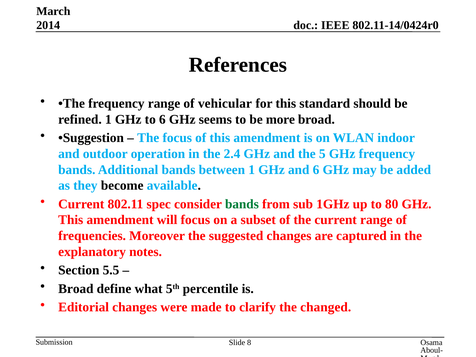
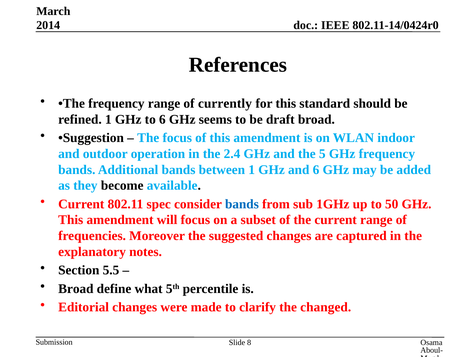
vehicular: vehicular -> currently (225, 104)
more: more -> draft (280, 119)
bands colour: green -> blue (242, 204)
80: 80 -> 50 (392, 204)
